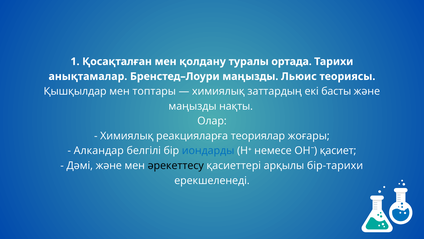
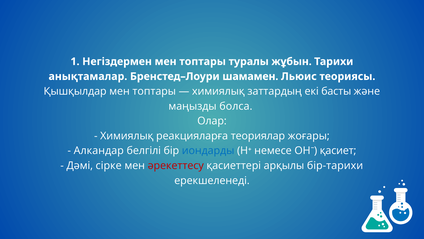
Қосақталған: Қосақталған -> Негіздермен (117, 61)
қолдану: қолдану -> топтары (203, 61)
ортада: ортада -> жұбын (292, 61)
Бренстед–Лоури маңызды: маңызды -> шамамен (250, 76)
нақты: нақты -> болса (236, 106)
Дәмі және: және -> сірке (109, 165)
әрекеттесу colour: black -> red (176, 165)
